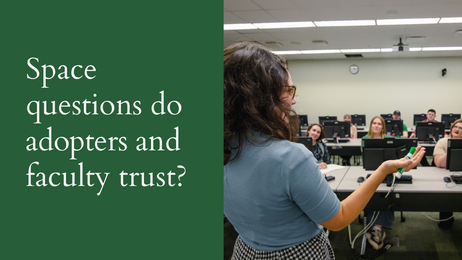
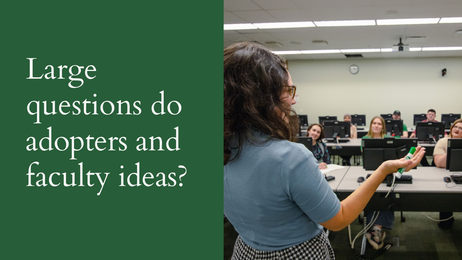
Space: Space -> Large (62, 69)
trust: trust -> ideas (153, 176)
